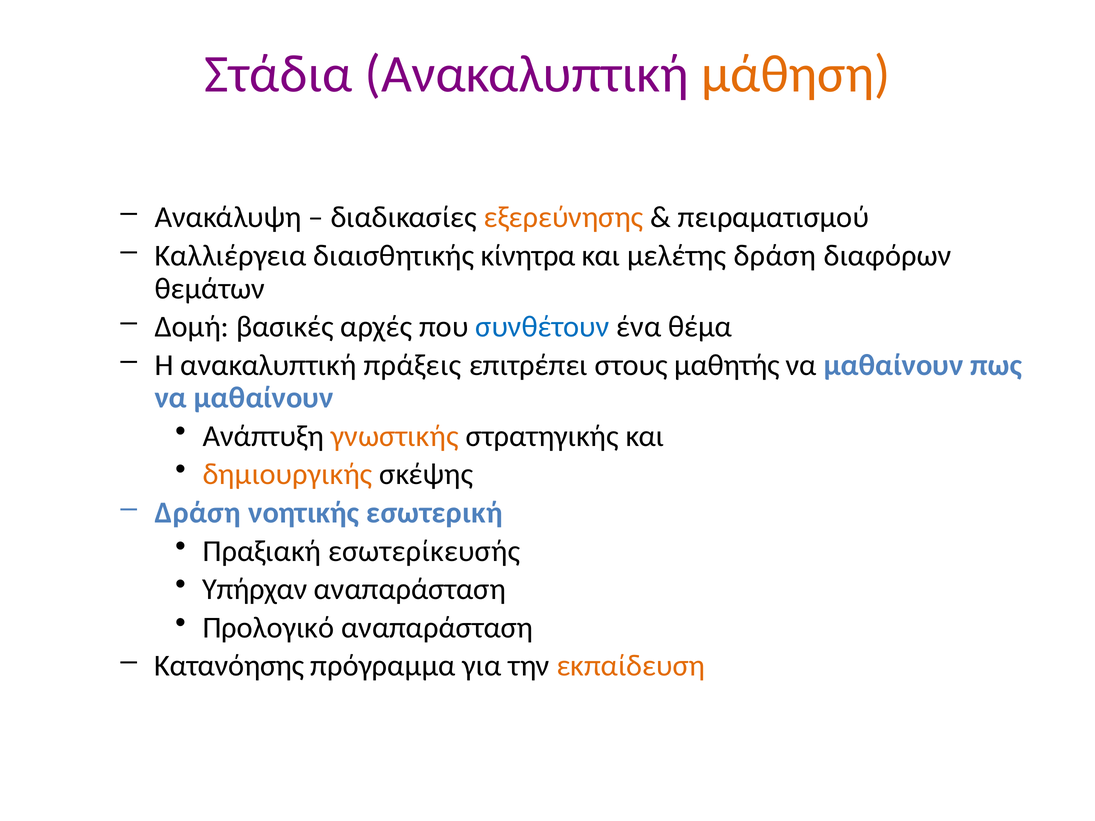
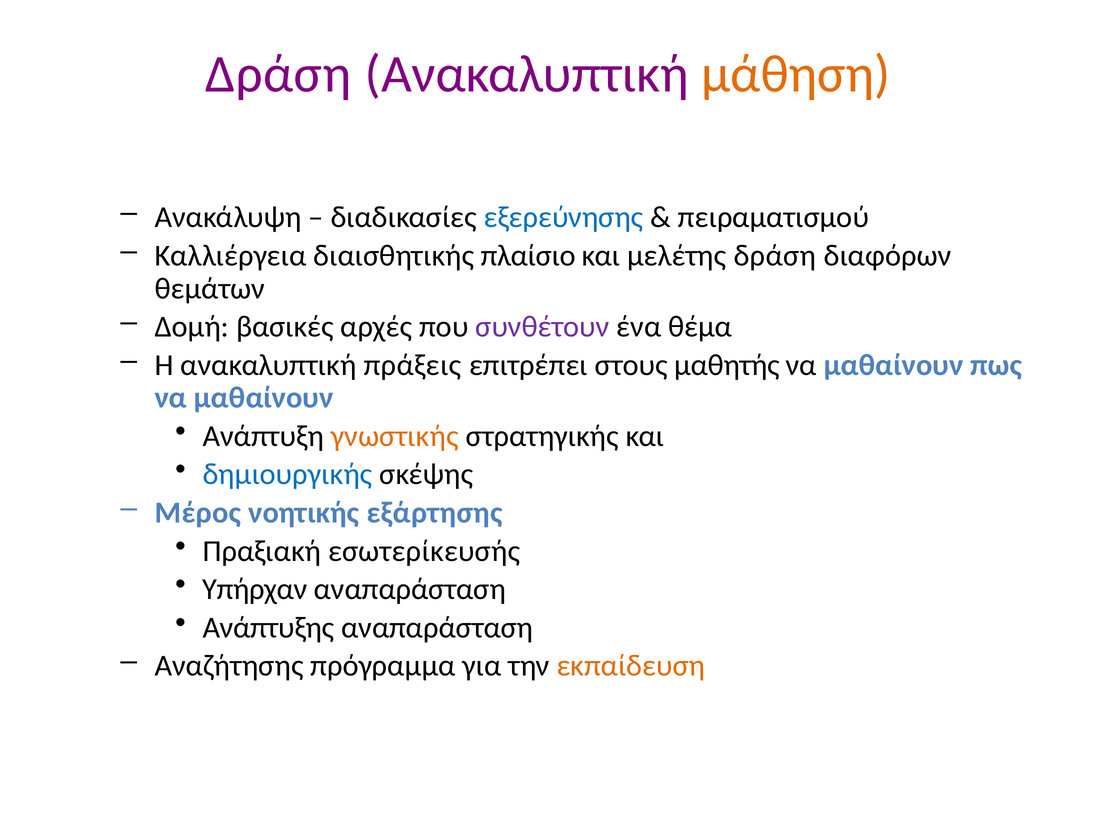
Στάδια: Στάδια -> Δράση (278, 74)
εξερεύνησης colour: orange -> blue (564, 217)
κίνητρα: κίνητρα -> πλαίσιο (528, 256)
συνθέτουν colour: blue -> purple (542, 327)
δημιουργικής colour: orange -> blue (288, 475)
Δράση: Δράση -> Μέρος (198, 513)
εσωτερική: εσωτερική -> εξάρτησης (435, 513)
Προλογικό: Προλογικό -> Ανάπτυξης (268, 628)
Κατανόησης: Κατανόησης -> Αναζήτησης (229, 666)
